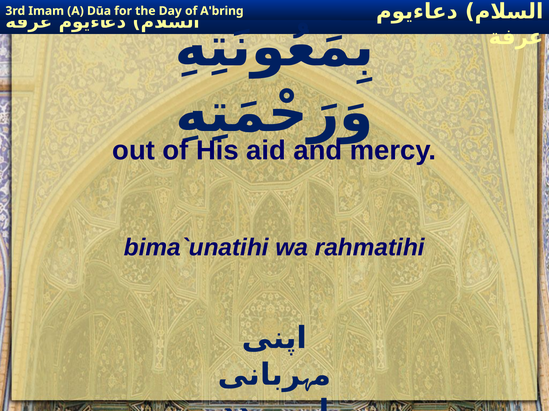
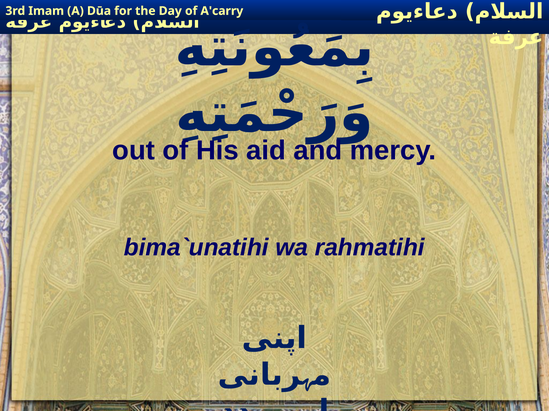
A'bring: A'bring -> A'carry (222, 11)
